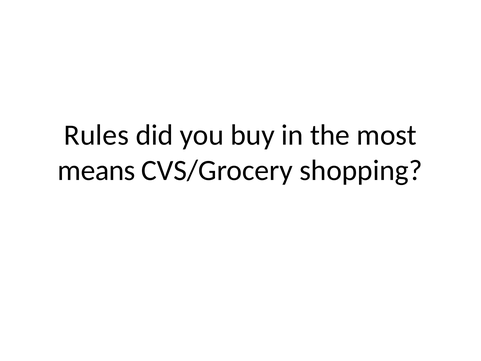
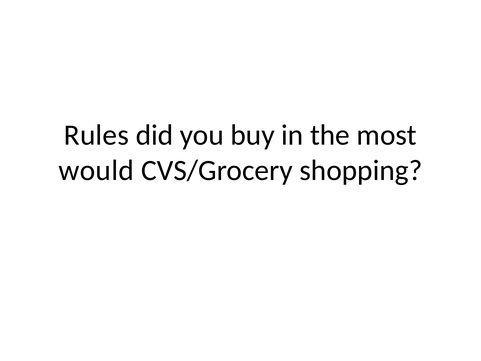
means: means -> would (96, 170)
